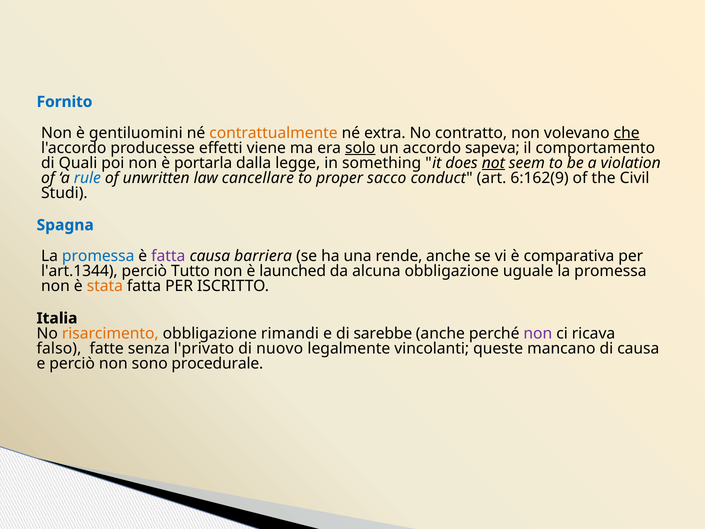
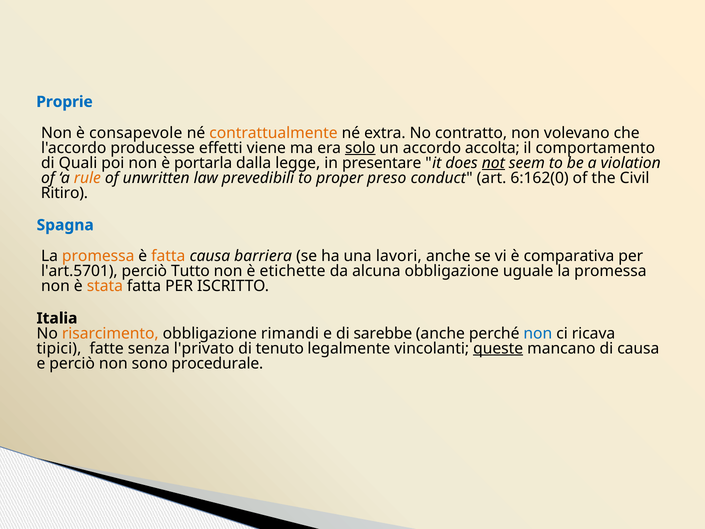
Fornito: Fornito -> Proprie (65, 102)
gentiluomini: gentiluomini -> consapevole (136, 133)
che underline: present -> none (627, 133)
sapeva: sapeva -> accolta (492, 148)
something: something -> presentare (382, 163)
rule colour: blue -> orange (87, 178)
cancellare: cancellare -> prevedibili (258, 178)
sacco: sacco -> preso (387, 178)
6:162(9: 6:162(9 -> 6:162(0 (540, 178)
Studi: Studi -> Ritiro (64, 193)
promessa colour: blue -> orange (98, 256)
fatta colour: purple -> orange (168, 256)
rende: rende -> lavori (399, 256)
l'art.1344: l'art.1344 -> l'art.5701 (79, 271)
launched: launched -> etichette (293, 271)
non colour: purple -> blue (538, 333)
falso: falso -> tipici (59, 348)
nuovo: nuovo -> tenuto (280, 348)
queste underline: none -> present (498, 348)
